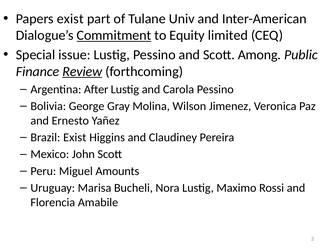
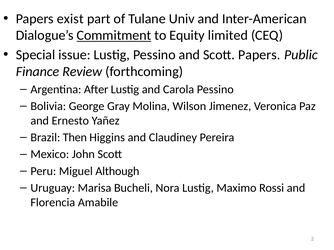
Scott Among: Among -> Papers (259, 55)
Review underline: present -> none (82, 72)
Brazil Exist: Exist -> Then (75, 138)
Amounts: Amounts -> Although (117, 171)
